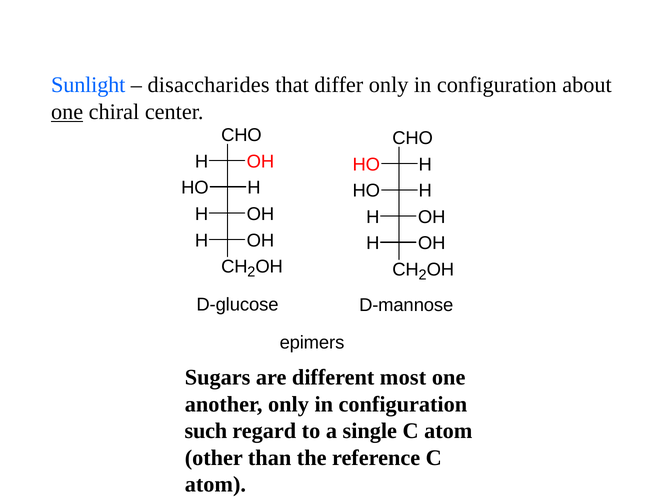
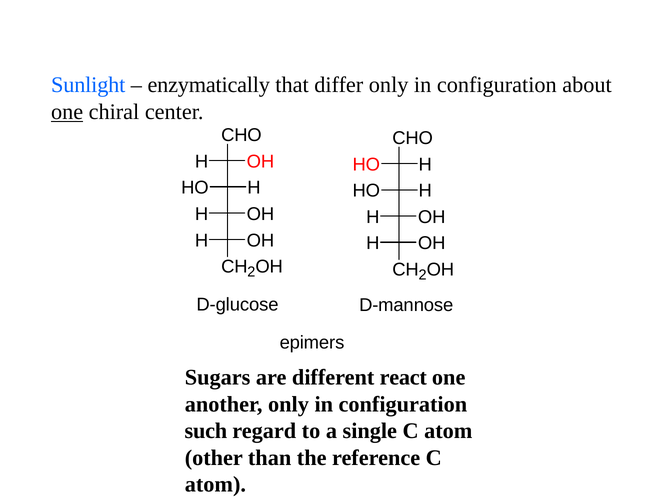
disaccharides: disaccharides -> enzymatically (209, 85)
most: most -> react (403, 378)
